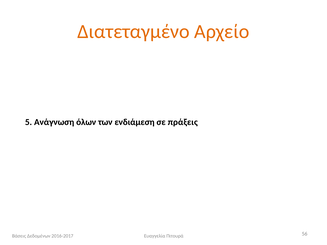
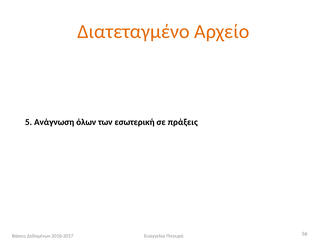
ενδιάμεση: ενδιάμεση -> εσωτερική (135, 122)
